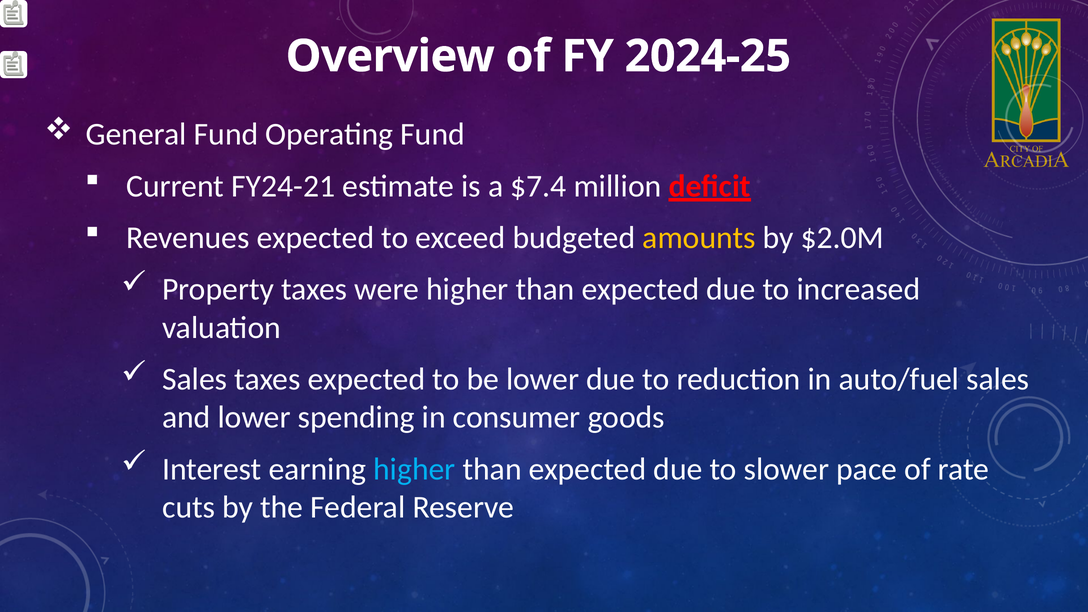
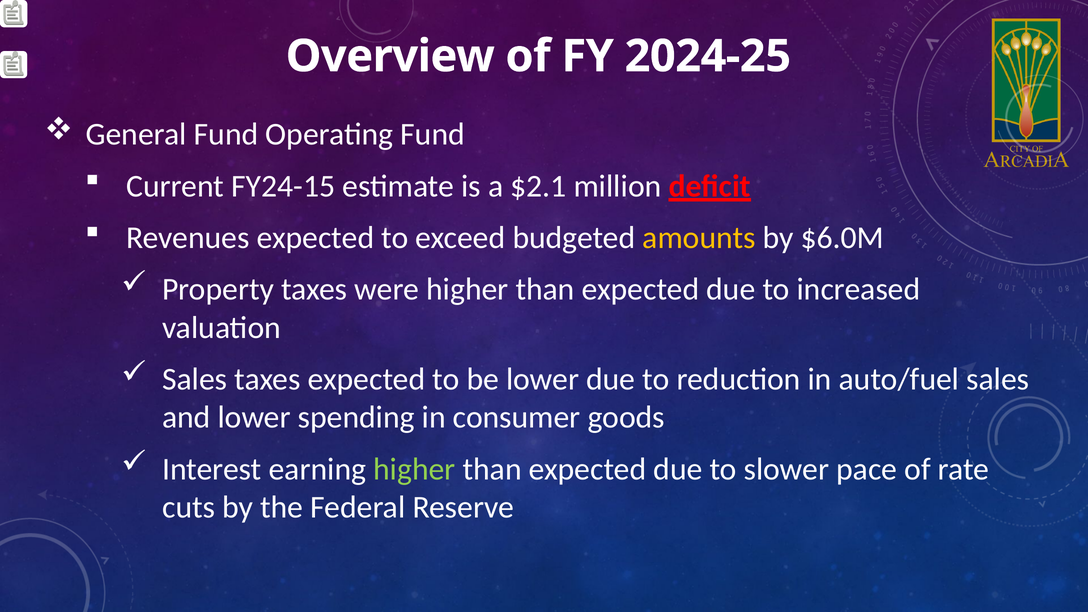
FY24-21: FY24-21 -> FY24-15 (283, 186)
$7.4: $7.4 -> $2.1 (538, 186)
$2.0M: $2.0M -> $6.0M (842, 238)
higher colour: light blue -> light green (414, 469)
